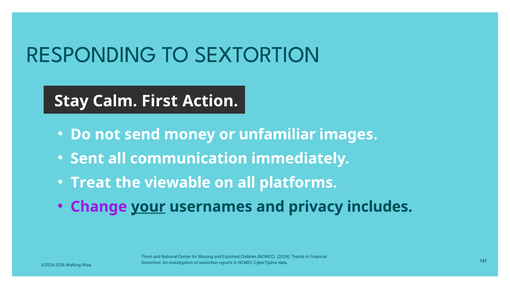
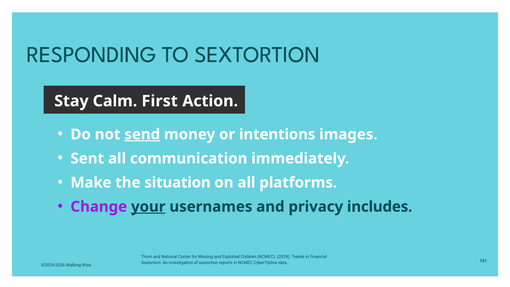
send underline: none -> present (142, 134)
unfamiliar: unfamiliar -> intentions (277, 134)
Treat: Treat -> Make (91, 183)
viewable: viewable -> situation (178, 183)
